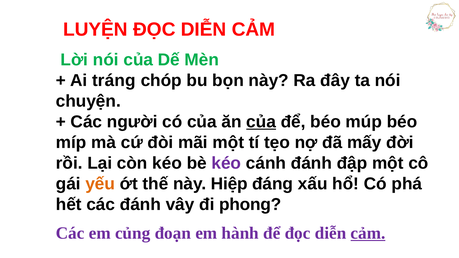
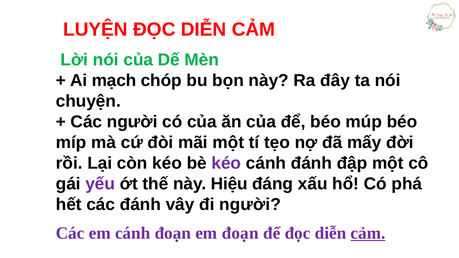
tráng: tráng -> mạch (114, 81)
của underline: present -> none (261, 122)
yếu colour: orange -> purple (100, 184)
Hiệp: Hiệp -> Hiệu (229, 184)
đi phong: phong -> người (250, 205)
em củng: củng -> cánh (133, 233)
em hành: hành -> đoạn (240, 233)
